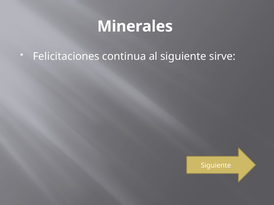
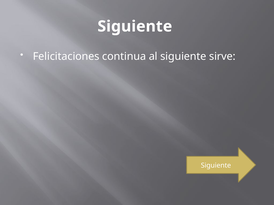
Minerales: Minerales -> Siguiente (135, 26)
